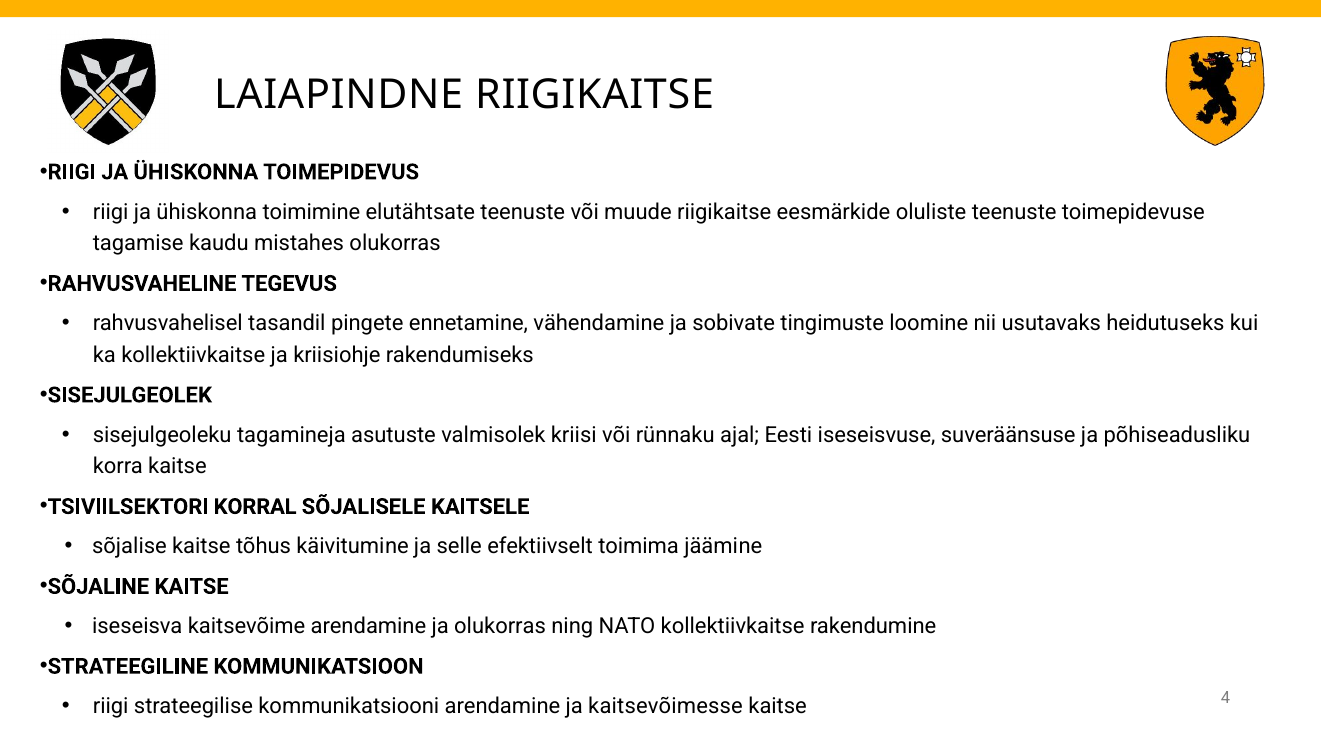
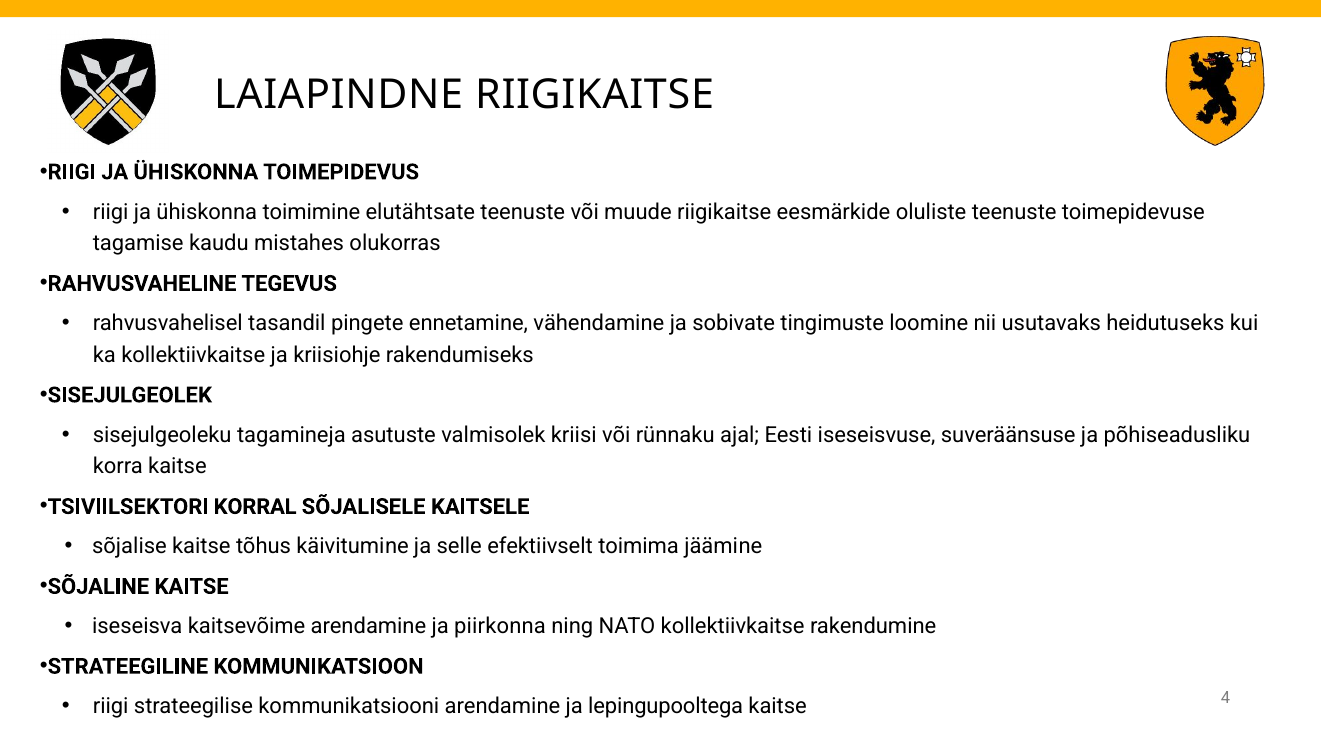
ja olukorras: olukorras -> piirkonna (500, 627)
kaitsevõimesse: kaitsevõimesse -> lepingupooltega (666, 706)
